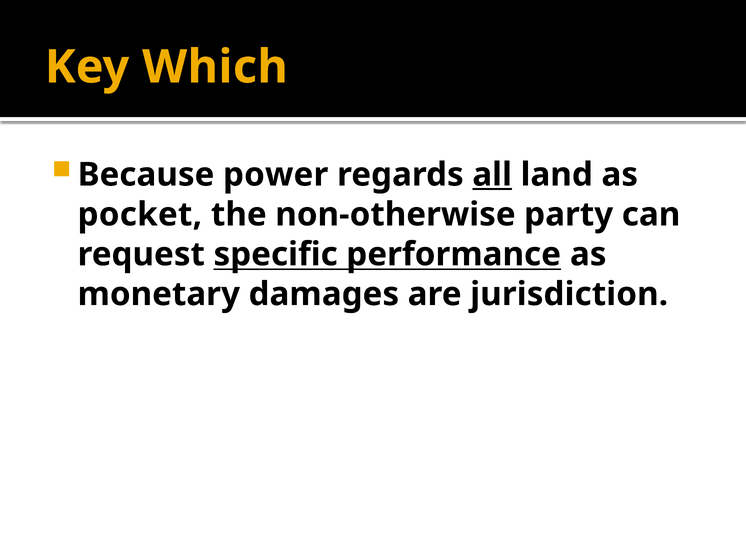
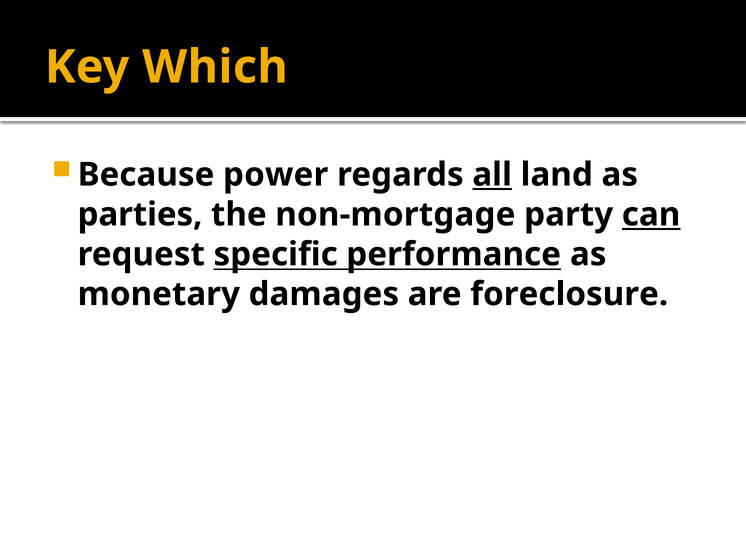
pocket: pocket -> parties (140, 214)
non-otherwise: non-otherwise -> non-mortgage (395, 214)
can underline: none -> present (651, 214)
jurisdiction: jurisdiction -> foreclosure (569, 294)
